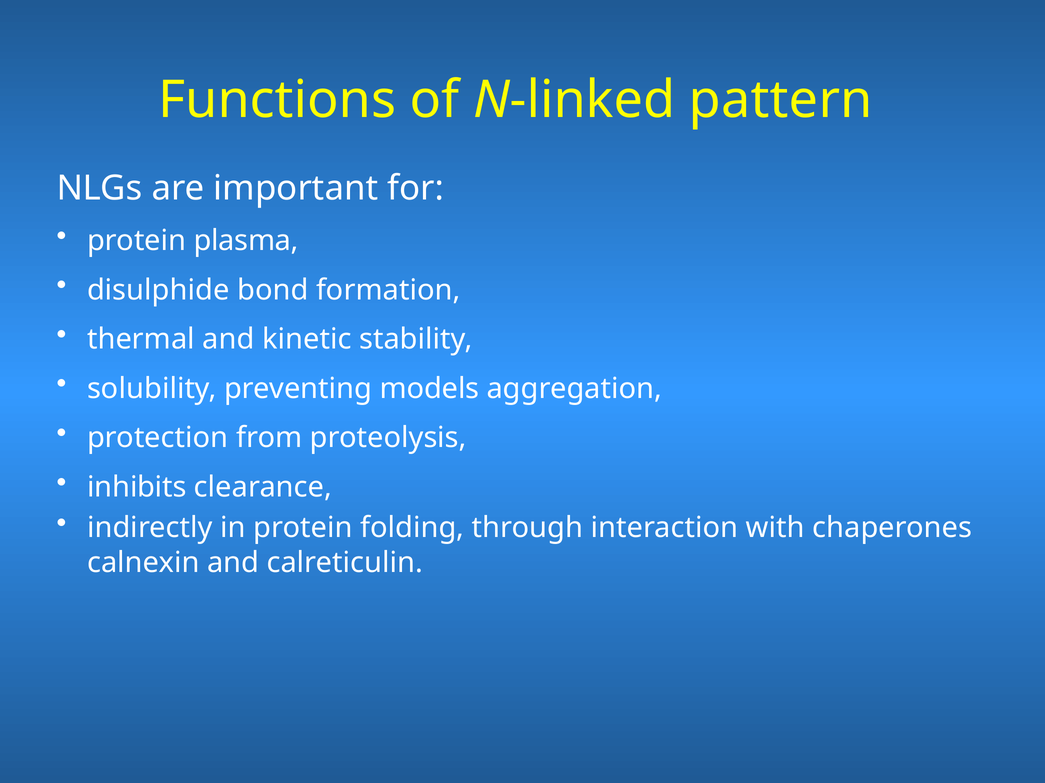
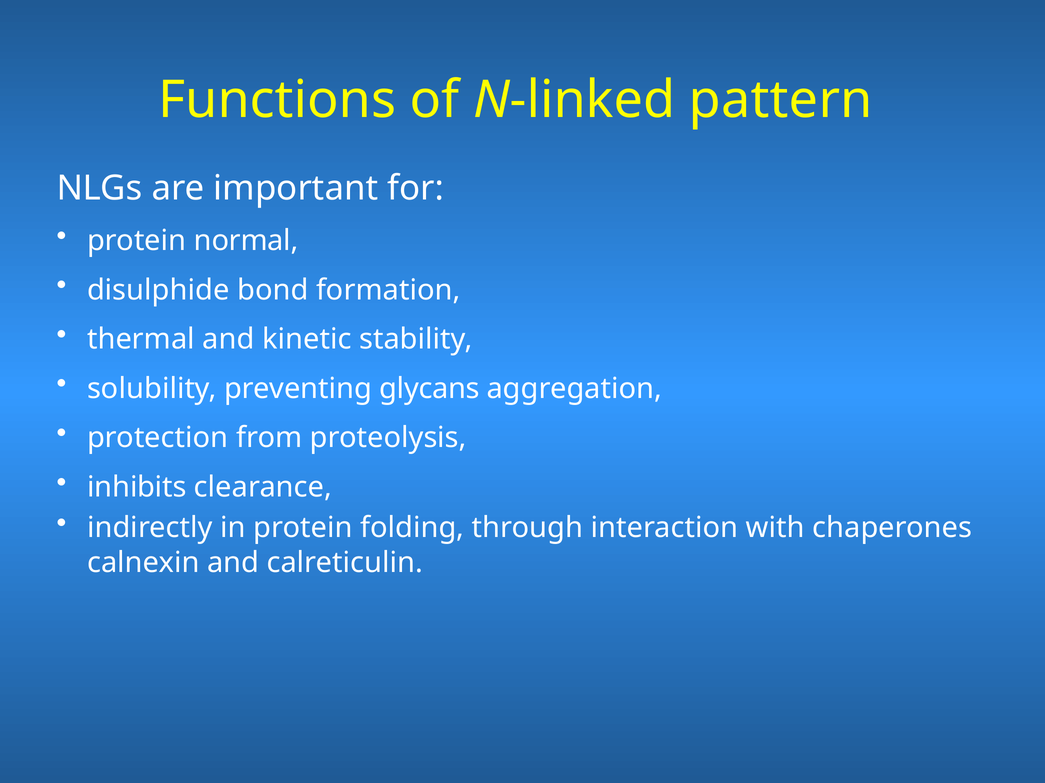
plasma: plasma -> normal (246, 241)
models: models -> glycans (430, 389)
